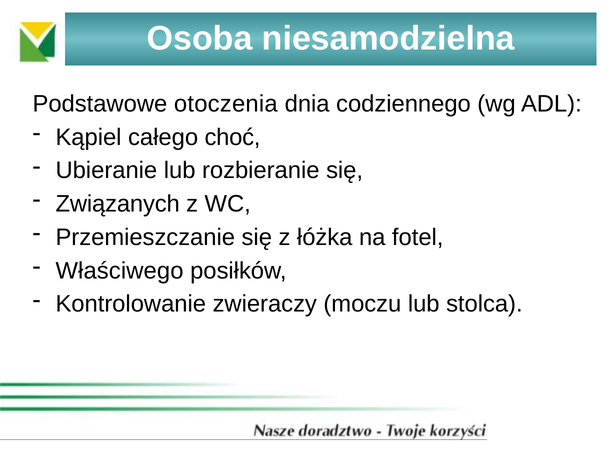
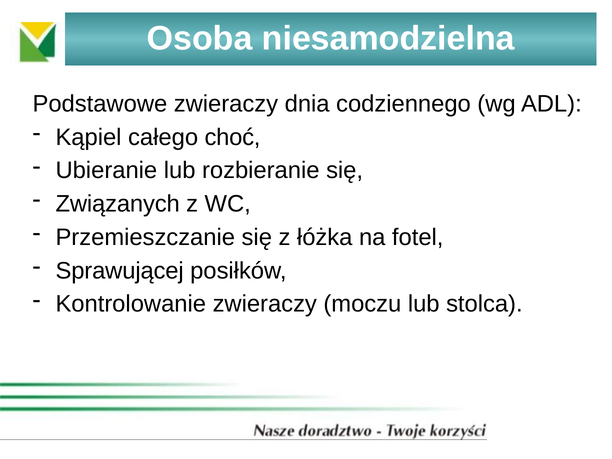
Podstawowe otoczenia: otoczenia -> zwieraczy (226, 104)
Właściwego: Właściwego -> Sprawującej (120, 271)
